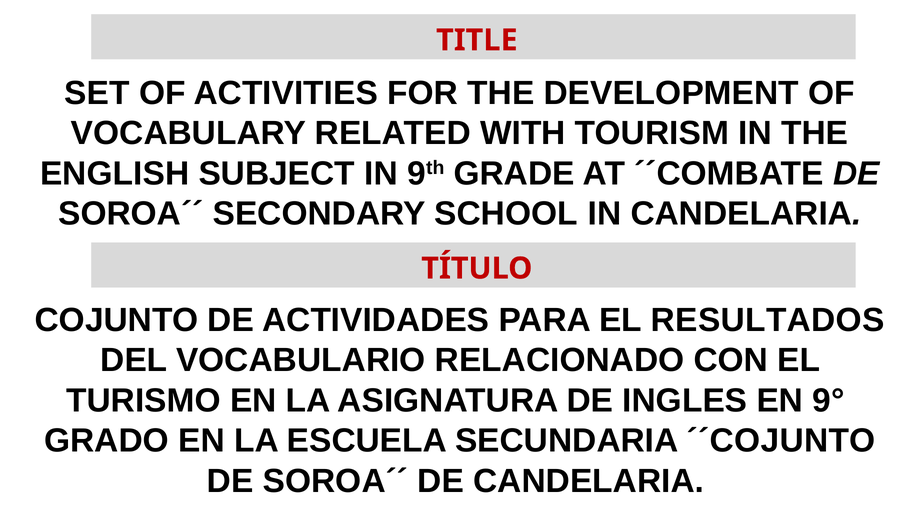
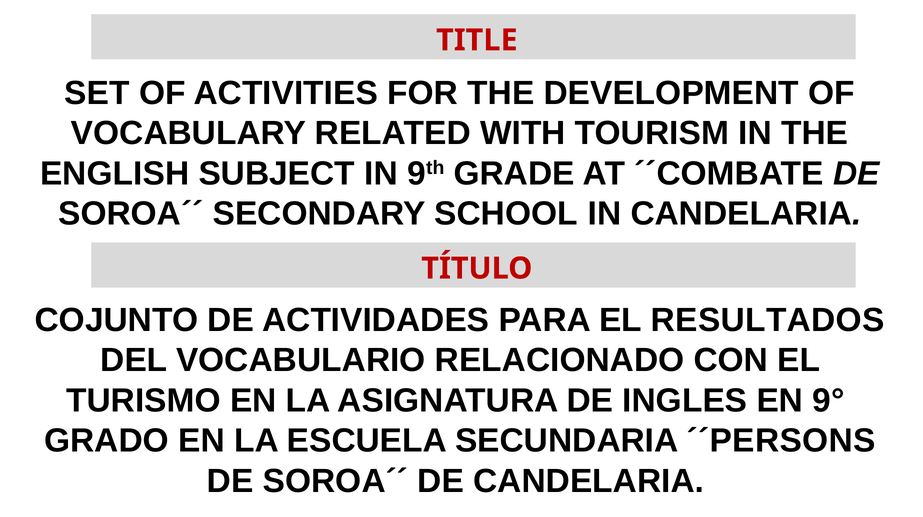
´´COJUNTO: ´´COJUNTO -> ´´PERSONS (781, 441)
